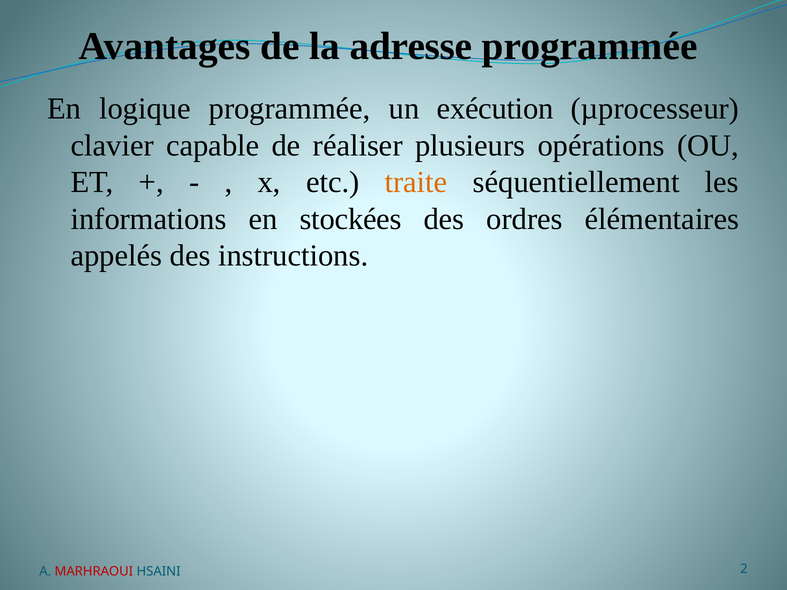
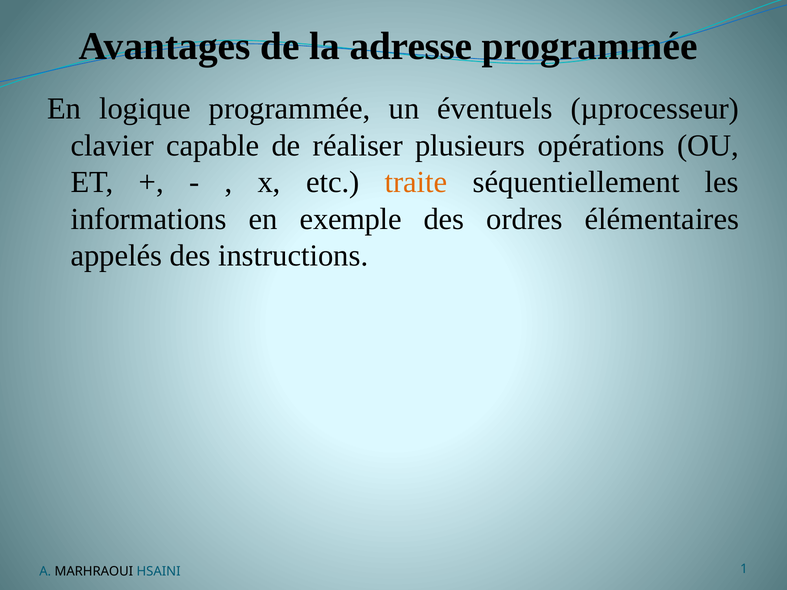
exécution: exécution -> éventuels (495, 109)
stockées: stockées -> exemple (351, 219)
MARHRAOUI colour: red -> black (94, 572)
2: 2 -> 1 (744, 569)
